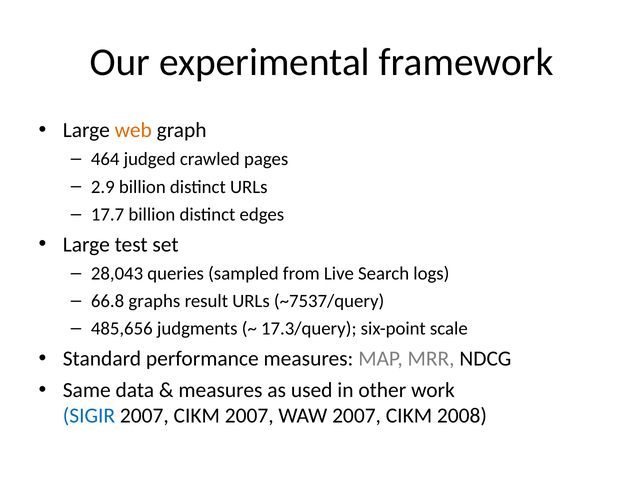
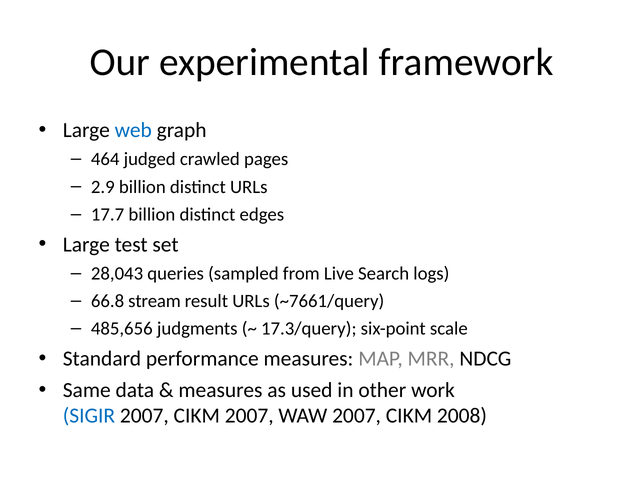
web colour: orange -> blue (133, 130)
graphs: graphs -> stream (154, 301)
~7537/query: ~7537/query -> ~7661/query (329, 301)
